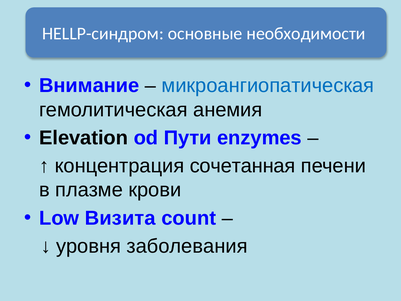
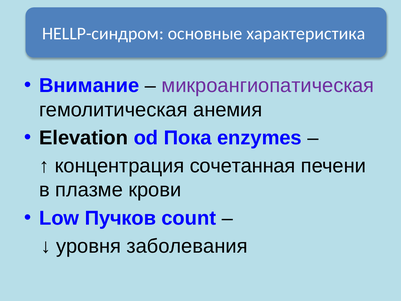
необходимости: необходимости -> характеристика (306, 34)
микроангиопатическая colour: blue -> purple (268, 86)
Пути: Пути -> Пока (188, 138)
Визита: Визита -> Пучков (120, 218)
